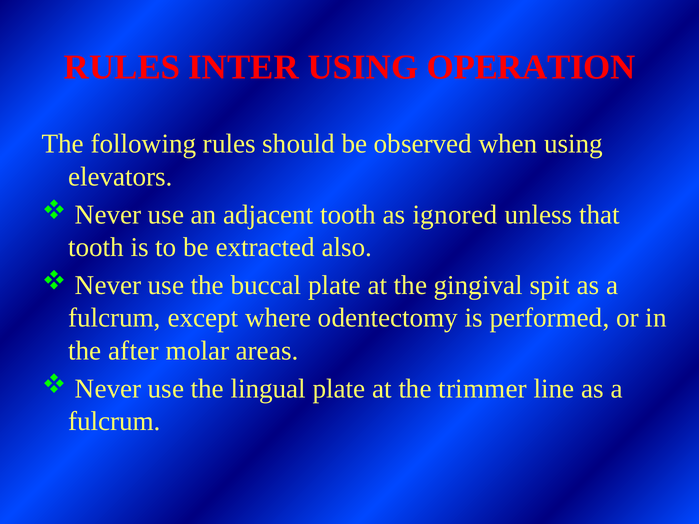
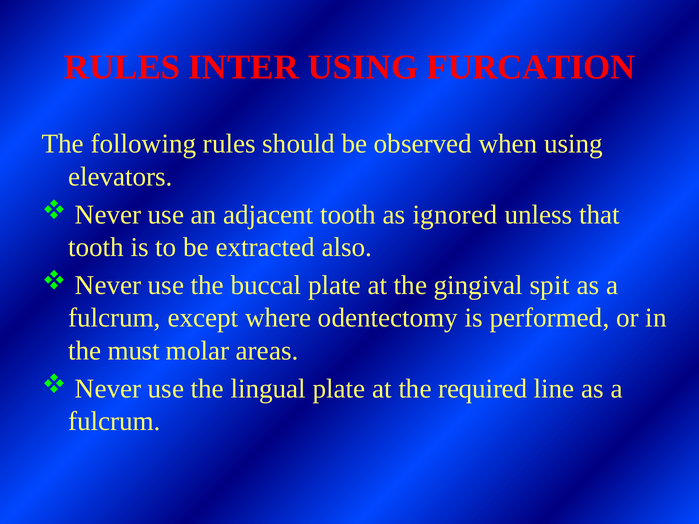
OPERATION: OPERATION -> FURCATION (531, 67)
after: after -> must (134, 351)
trimmer: trimmer -> required (483, 389)
